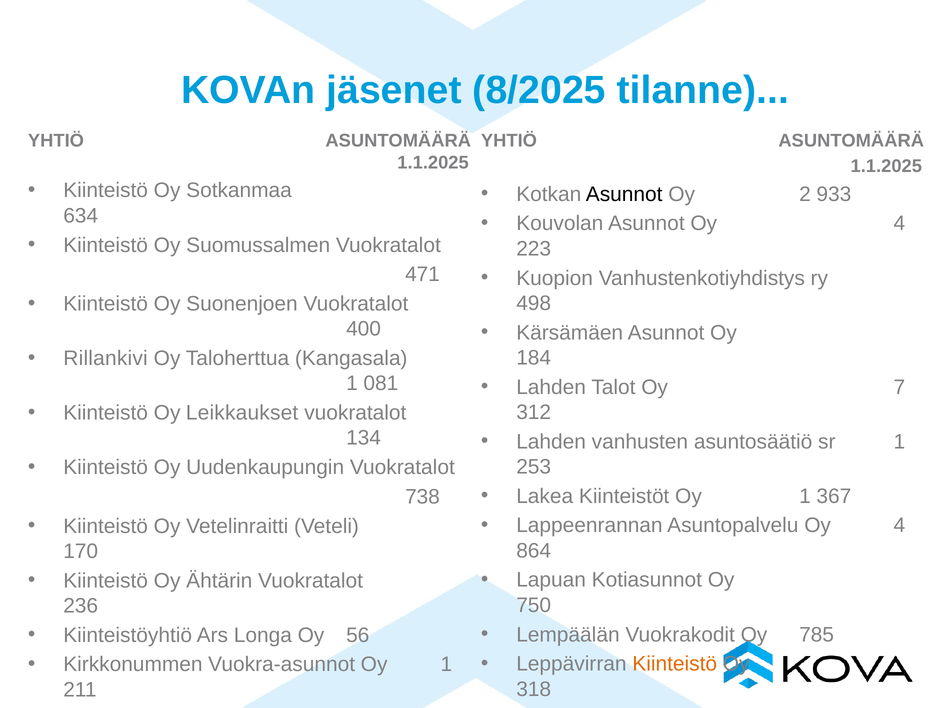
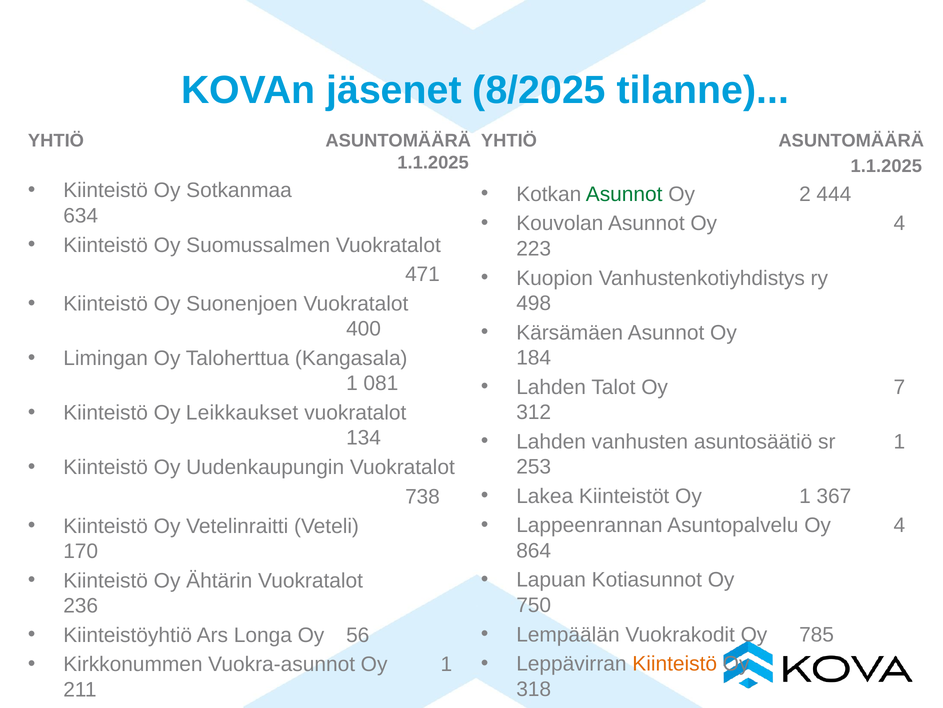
Asunnot colour: black -> green (624, 194)
933: 933 -> 444 (834, 194)
Rillankivi: Rillankivi -> Limingan (106, 358)
